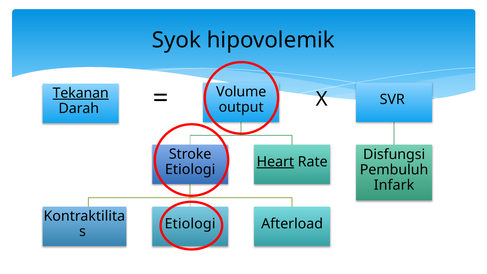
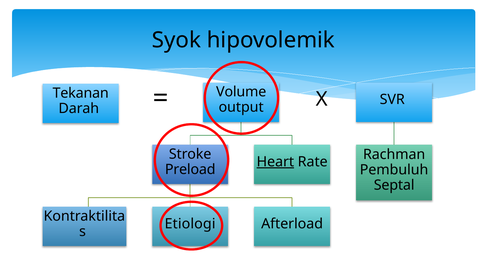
Tekanan underline: present -> none (81, 93)
Disfungsi: Disfungsi -> Rachman (394, 155)
Etiologi: Etiologi -> Preload (190, 169)
Infark: Infark -> Septal (394, 185)
